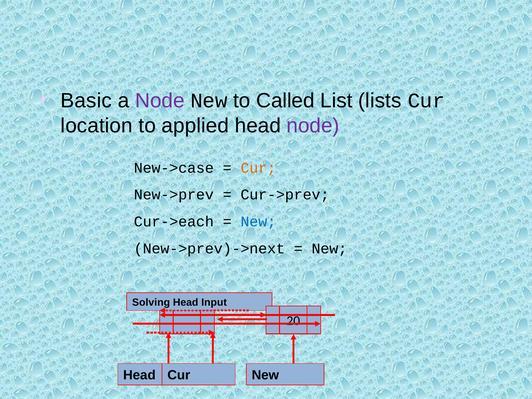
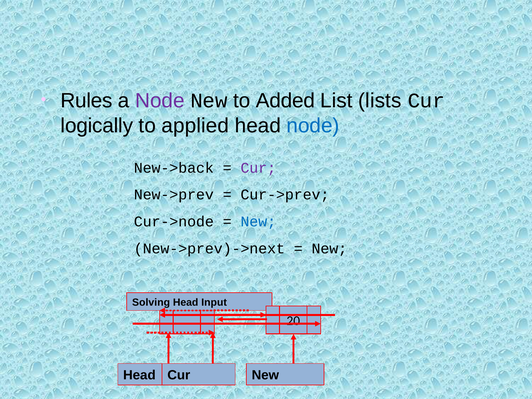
Basic: Basic -> Rules (87, 101)
Called: Called -> Added (285, 101)
location: location -> logically (97, 126)
node colour: purple -> blue (313, 126)
New->case: New->case -> New->back (174, 168)
Cur colour: orange -> purple (258, 168)
Cur->each: Cur->each -> Cur->node (174, 222)
